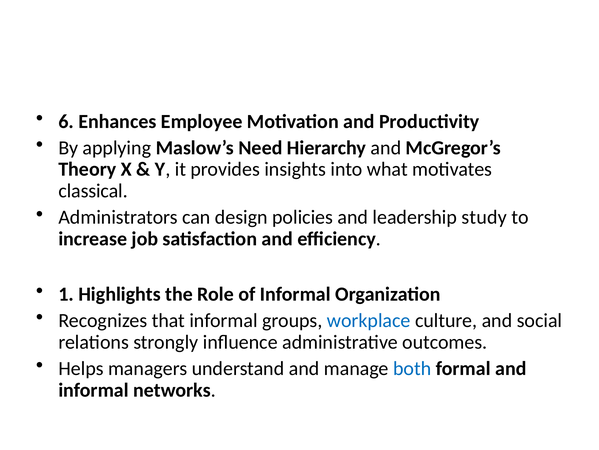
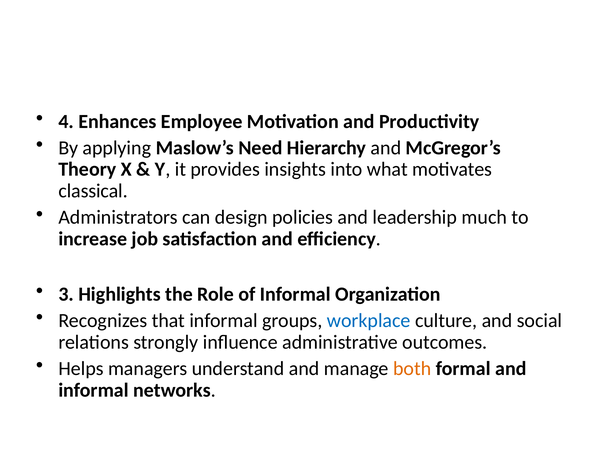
6: 6 -> 4 (66, 121)
study: study -> much (484, 217)
1: 1 -> 3 (66, 294)
both colour: blue -> orange (412, 368)
